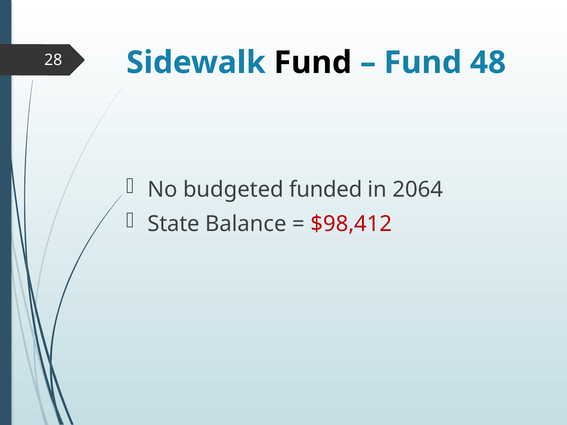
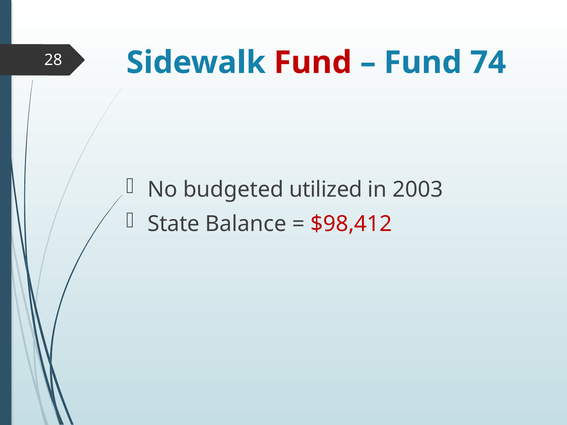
Fund colour: black -> red (313, 63)
48: 48 -> 74 (488, 63)
funded: funded -> utilized (326, 190)
2064: 2064 -> 2003 (418, 190)
